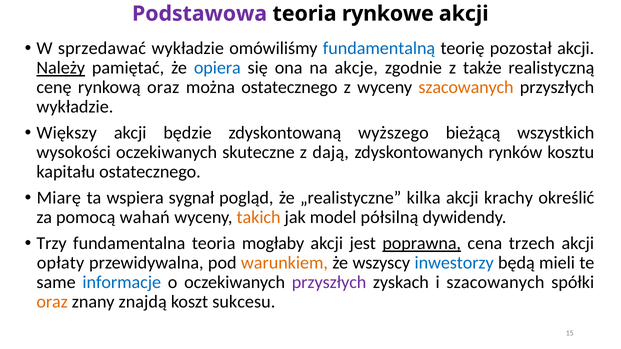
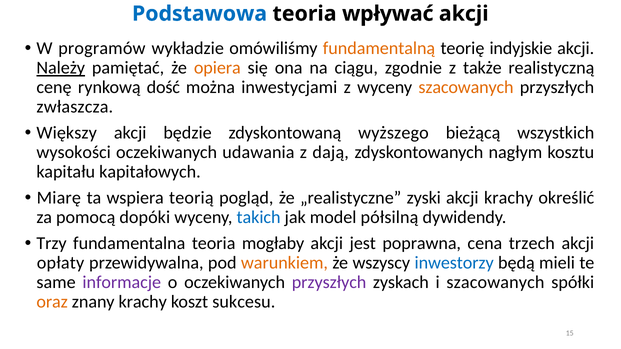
Podstawowa colour: purple -> blue (200, 14)
rynkowe: rynkowe -> wpływać (388, 14)
sprzedawać: sprzedawać -> programów (102, 48)
fundamentalną colour: blue -> orange (379, 48)
pozostał: pozostał -> indyjskie (521, 48)
opiera colour: blue -> orange (217, 68)
akcje: akcje -> ciągu (356, 68)
rynkową oraz: oraz -> dość (163, 88)
można ostatecznego: ostatecznego -> inwestycjami (289, 88)
wykładzie: wykładzie -> zwłaszcza (75, 107)
skuteczne: skuteczne -> udawania (258, 153)
rynków: rynków -> nagłym (515, 153)
kapitału ostatecznego: ostatecznego -> kapitałowych (150, 172)
sygnał: sygnał -> teorią (191, 198)
kilka: kilka -> zyski (424, 198)
wahań: wahań -> dopóki (145, 218)
takich colour: orange -> blue (259, 218)
poprawna underline: present -> none (422, 244)
informacje colour: blue -> purple (122, 283)
znany znajdą: znajdą -> krachy (143, 302)
